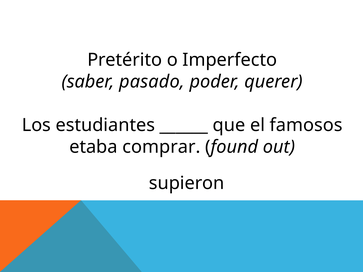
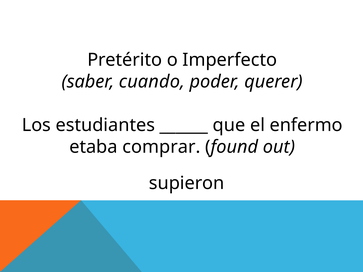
pasado: pasado -> cuando (152, 82)
famosos: famosos -> enfermo (306, 125)
